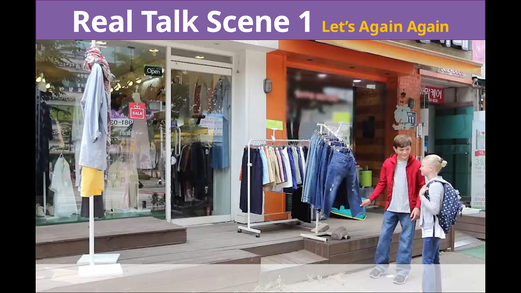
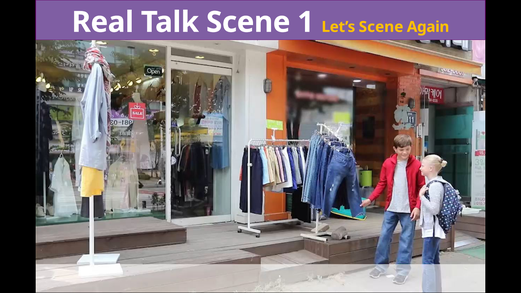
Let’s Again: Again -> Scene (381, 27)
